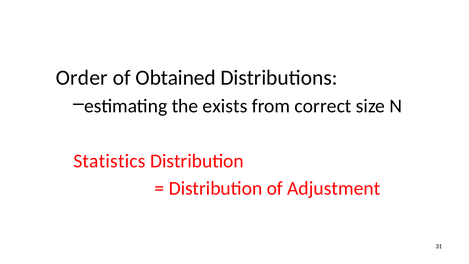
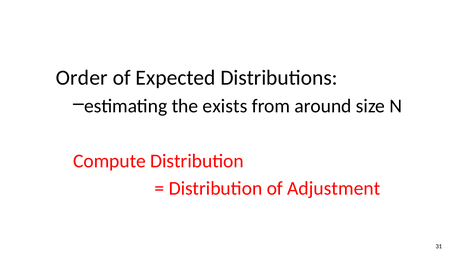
Obtained: Obtained -> Expected (176, 78)
correct: correct -> around (323, 106)
Statistics: Statistics -> Compute (110, 161)
